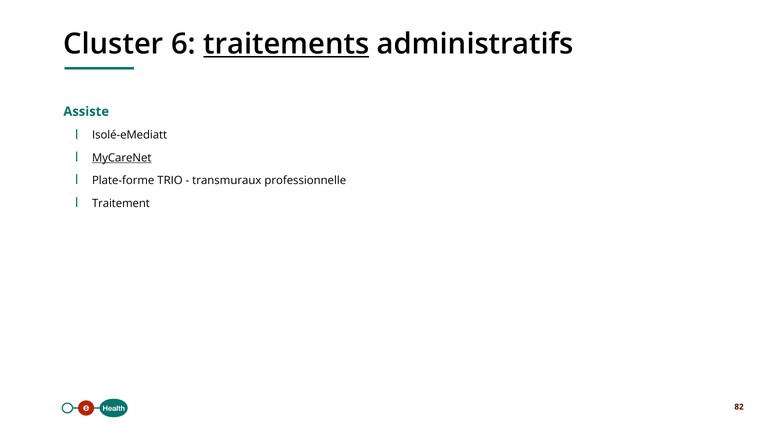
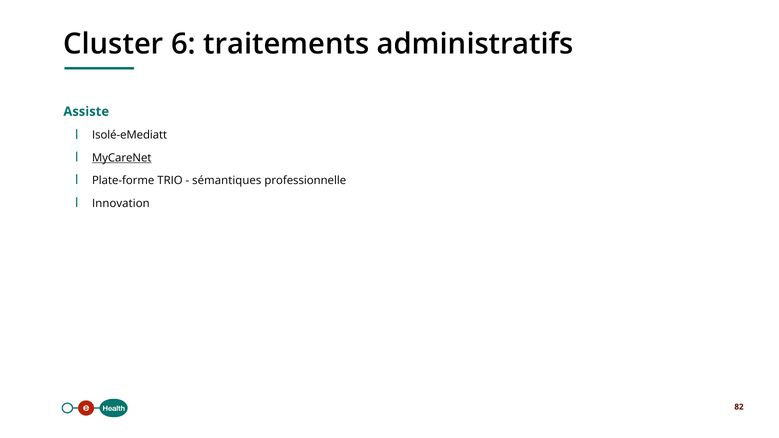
traitements underline: present -> none (286, 44)
transmuraux: transmuraux -> sémantiques (227, 181)
Traitement: Traitement -> Innovation (121, 203)
